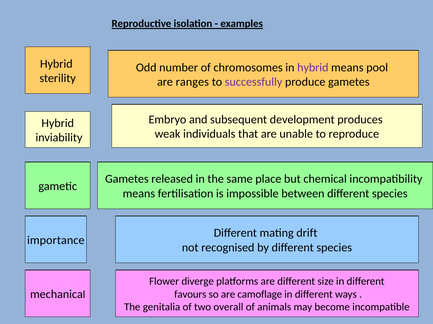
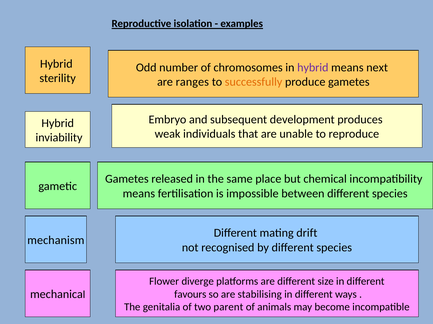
pool: pool -> next (377, 68)
successfully colour: purple -> orange (254, 82)
importance: importance -> mechanism (56, 241)
camoflage: camoflage -> stabilising (260, 295)
overall: overall -> parent (228, 308)
